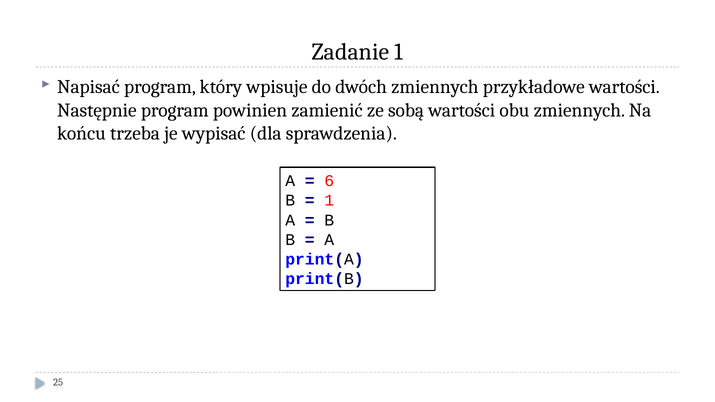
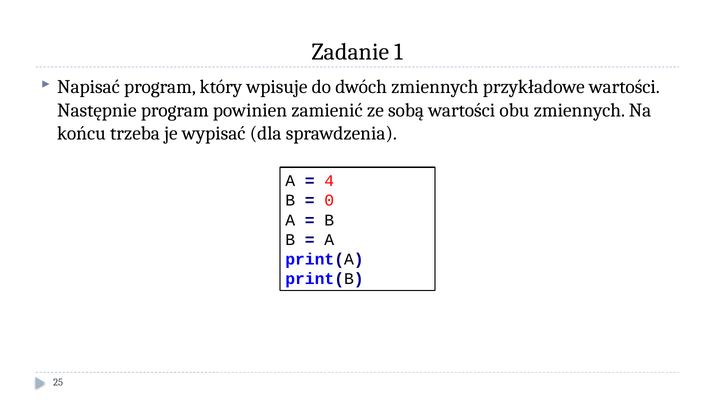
6: 6 -> 4 (329, 181)
1: 1 -> 0 (329, 201)
